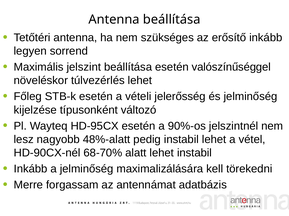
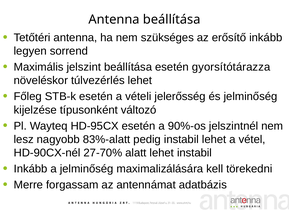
valószínűséggel: valószínűséggel -> gyorsítótárazza (231, 67)
48%-alatt: 48%-alatt -> 83%-alatt (107, 140)
68-70%: 68-70% -> 27-70% (103, 153)
